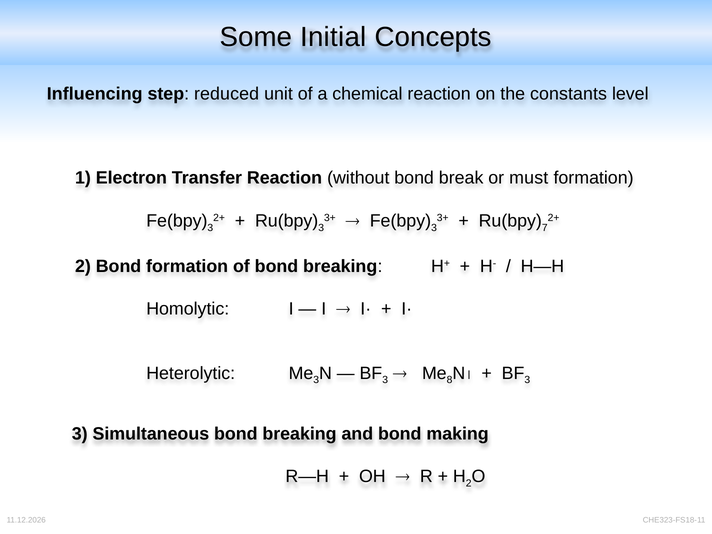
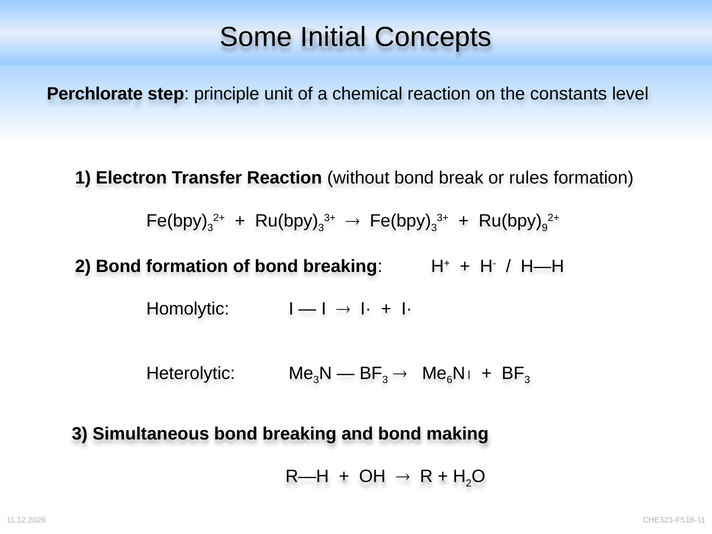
Influencing: Influencing -> Perchlorate (95, 94)
reduced: reduced -> principle (227, 94)
must: must -> rules (529, 178)
7: 7 -> 9 (545, 228)
8: 8 -> 6 (450, 380)
